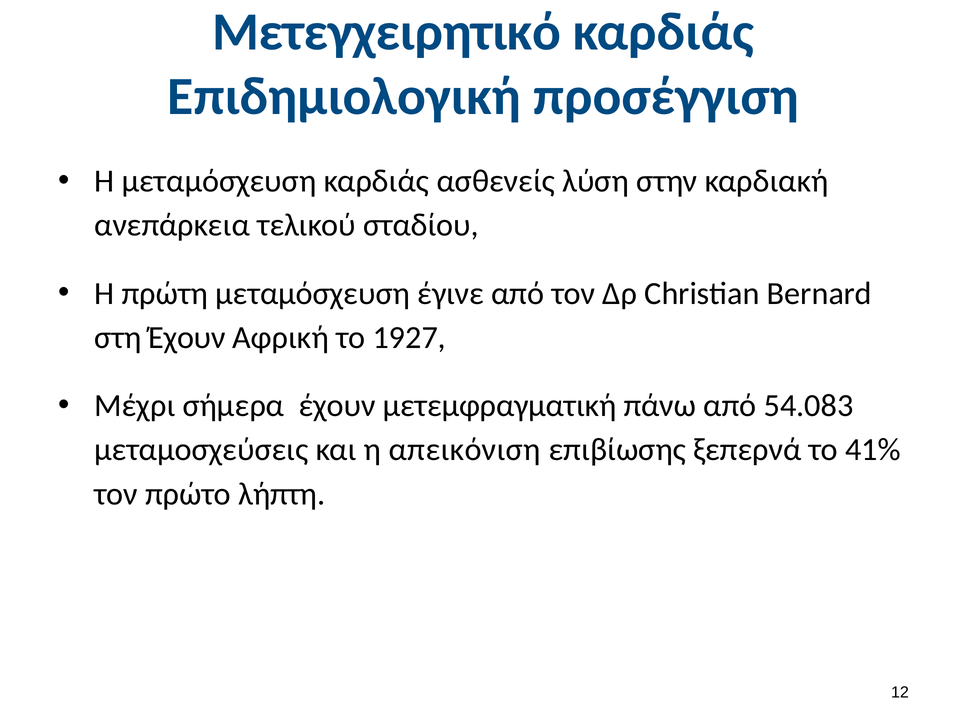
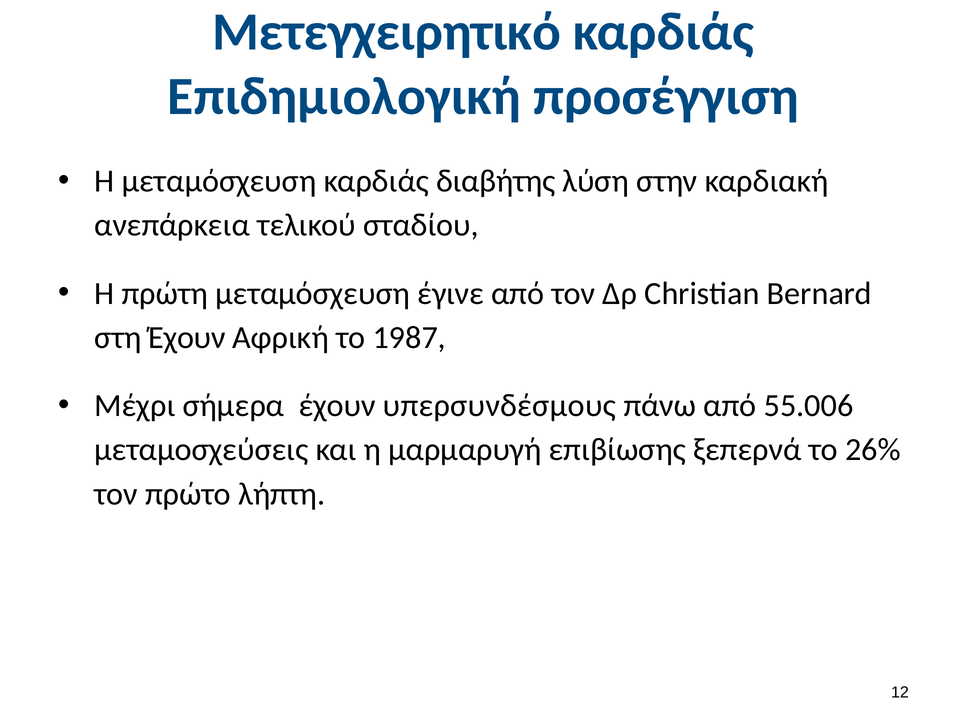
ασθενείς: ασθενείς -> διαβήτης (496, 181)
1927: 1927 -> 1987 (409, 338)
μετεμφραγματική: μετεμφραγματική -> υπερσυνδέσμους (499, 406)
54.083: 54.083 -> 55.006 (809, 406)
απεικόνιση: απεικόνιση -> μαρμαρυγή (465, 450)
41%: 41% -> 26% (873, 450)
